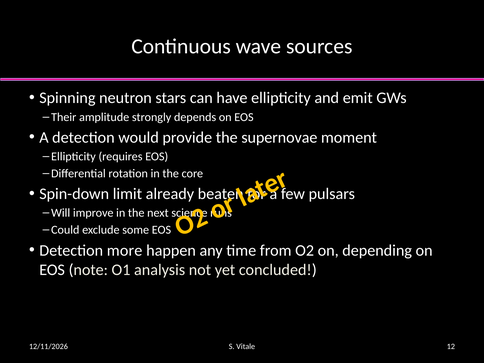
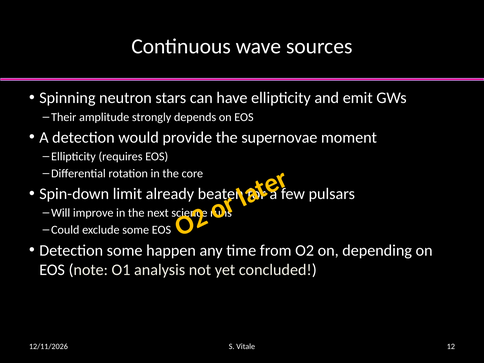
Detection more: more -> some (125, 250)
